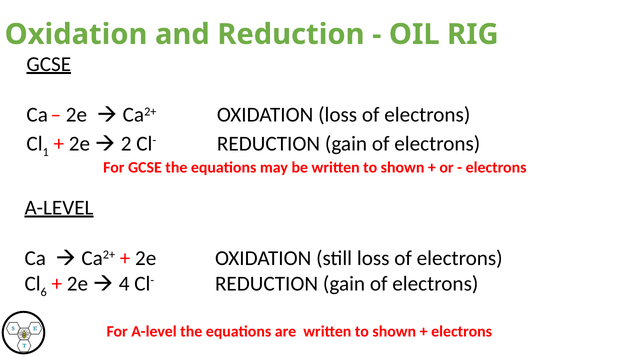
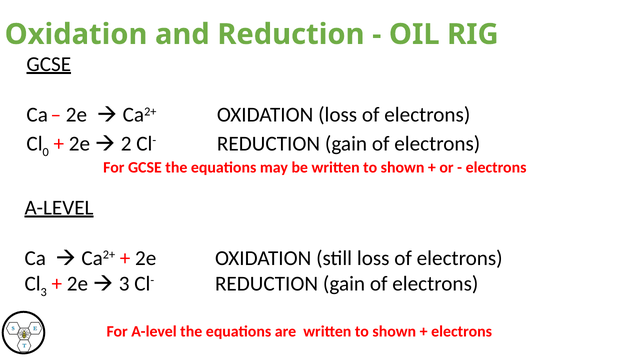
1: 1 -> 0 (46, 152)
6: 6 -> 3 (44, 292)
4: 4 -> 3 (124, 284)
